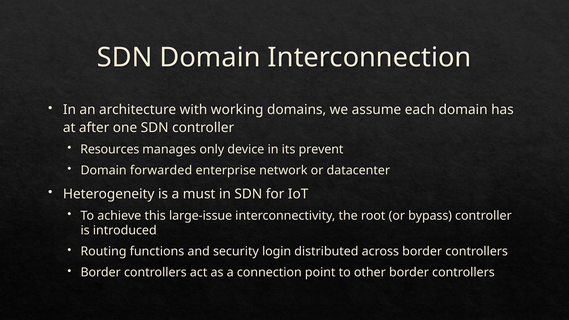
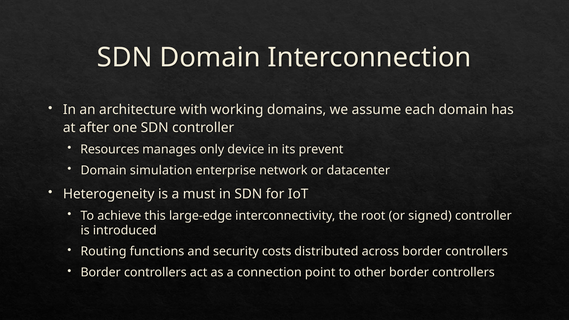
forwarded: forwarded -> simulation (161, 170)
large-issue: large-issue -> large-edge (201, 216)
bypass: bypass -> signed (430, 216)
login: login -> costs (277, 252)
